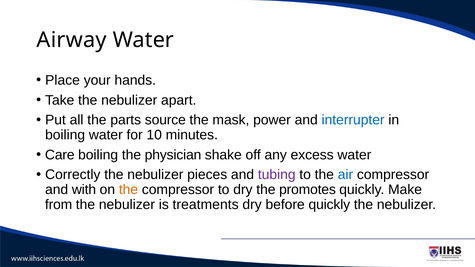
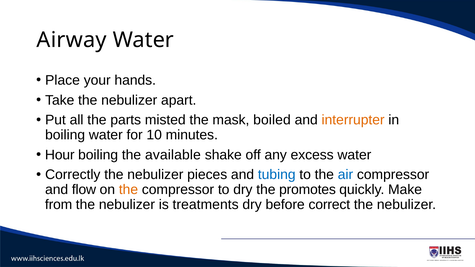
source: source -> misted (165, 120)
power: power -> boiled (272, 120)
interrupter colour: blue -> orange (353, 120)
Care: Care -> Hour (60, 155)
physician: physician -> available (173, 155)
tubing colour: purple -> blue (277, 175)
with: with -> flow (84, 190)
before quickly: quickly -> correct (329, 205)
